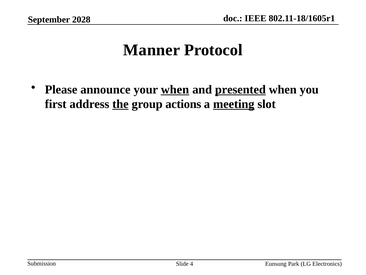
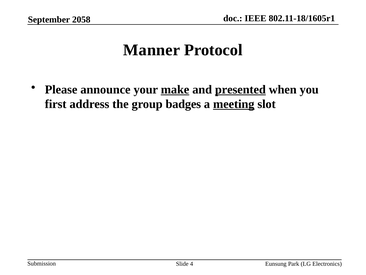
2028: 2028 -> 2058 (81, 20)
your when: when -> make (175, 89)
the underline: present -> none (120, 104)
actions: actions -> badges (183, 104)
